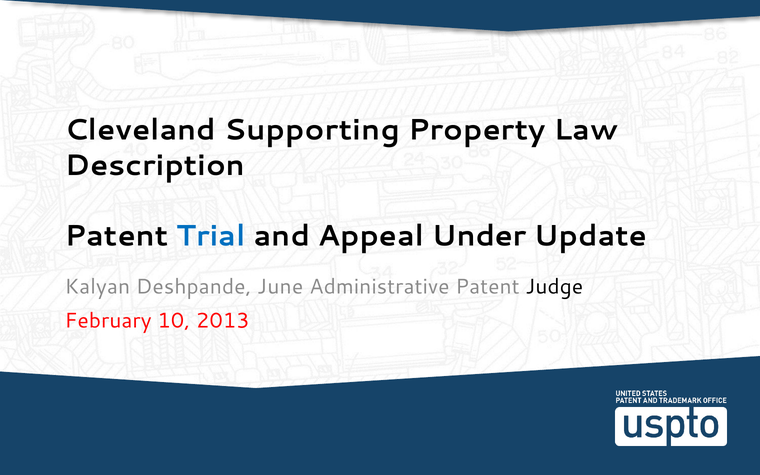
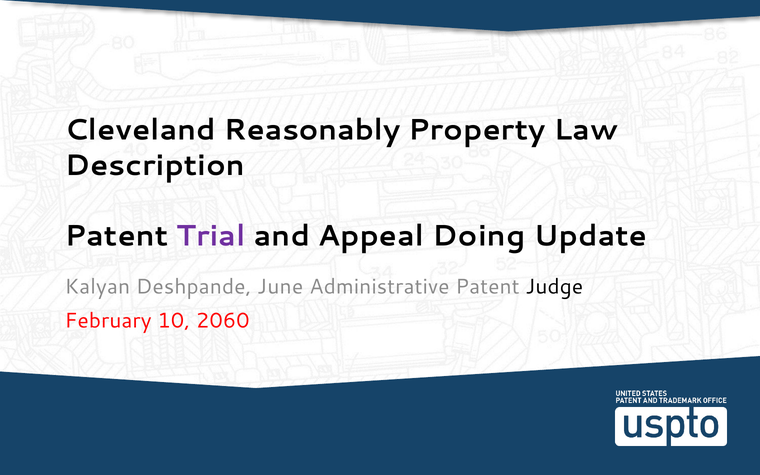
Supporting: Supporting -> Reasonably (312, 130)
Trial colour: blue -> purple (211, 236)
Under: Under -> Doing (479, 236)
2013: 2013 -> 2060 (223, 321)
